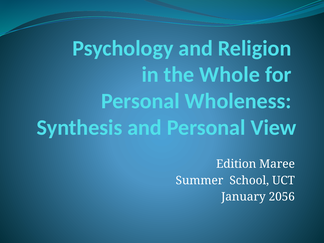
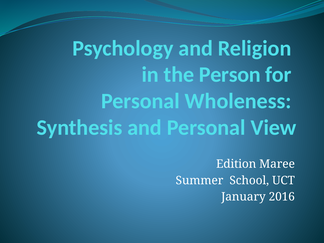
Whole: Whole -> Person (230, 75)
2056: 2056 -> 2016 (282, 197)
